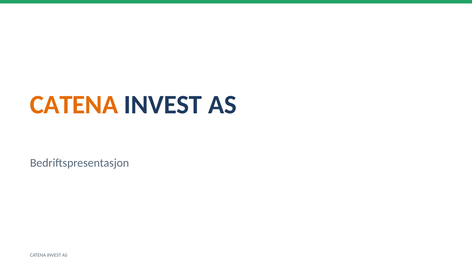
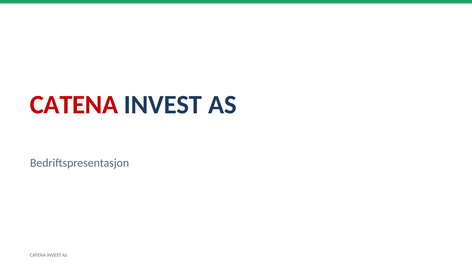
CATENA colour: orange -> red (74, 105)
